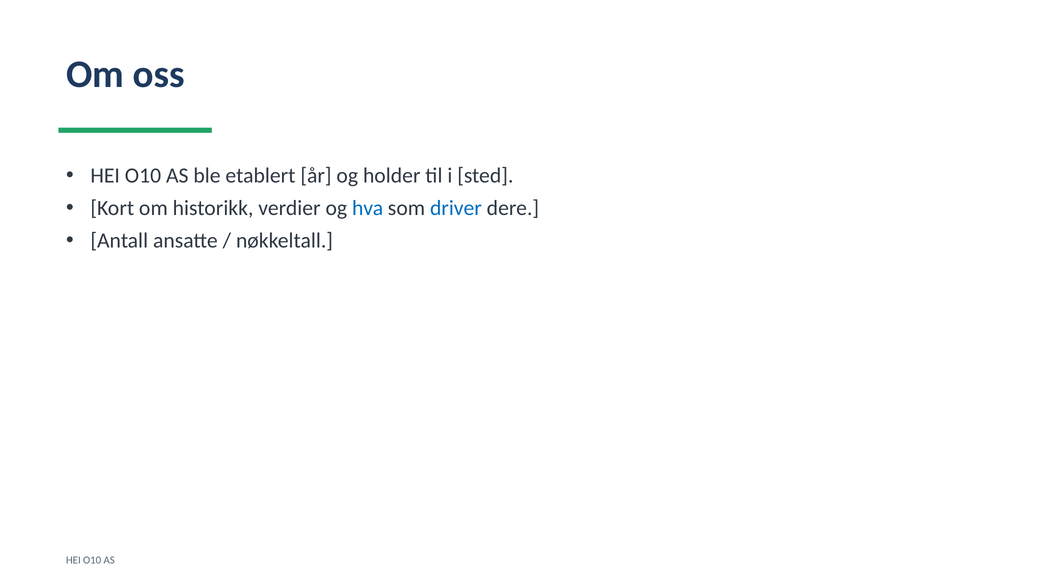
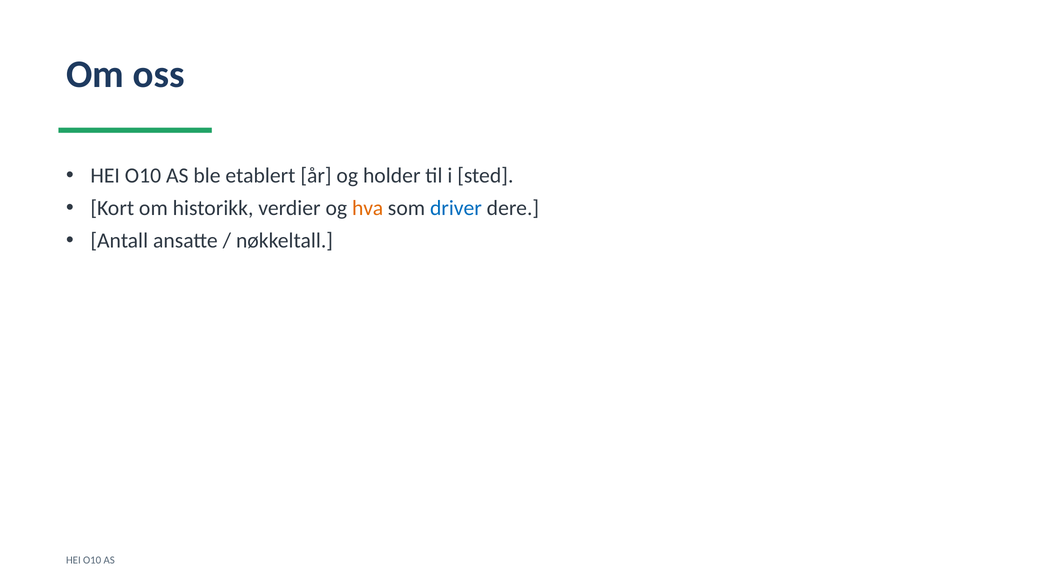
hva colour: blue -> orange (368, 208)
